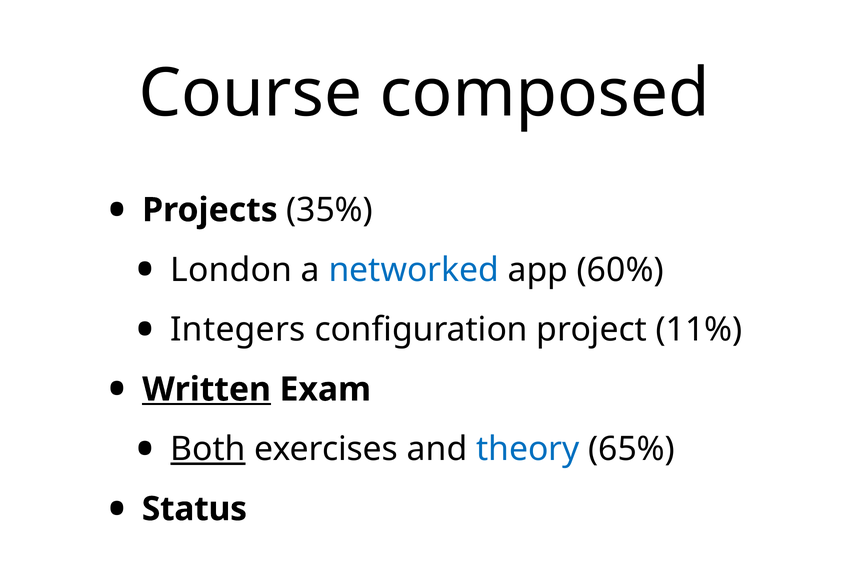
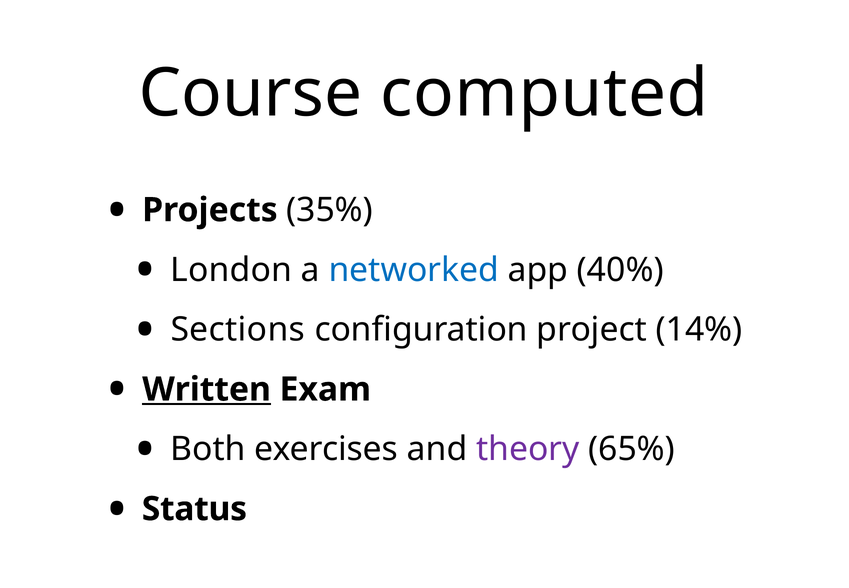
composed: composed -> computed (544, 94)
60%: 60% -> 40% (620, 270)
Integers: Integers -> Sections (238, 330)
11%: 11% -> 14% (699, 330)
Both underline: present -> none (208, 449)
theory colour: blue -> purple (528, 449)
